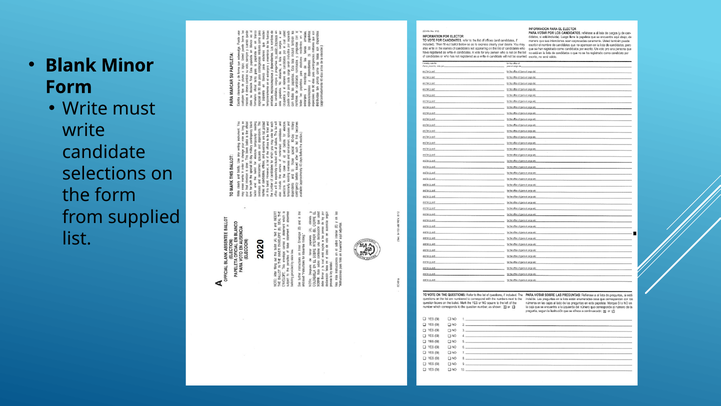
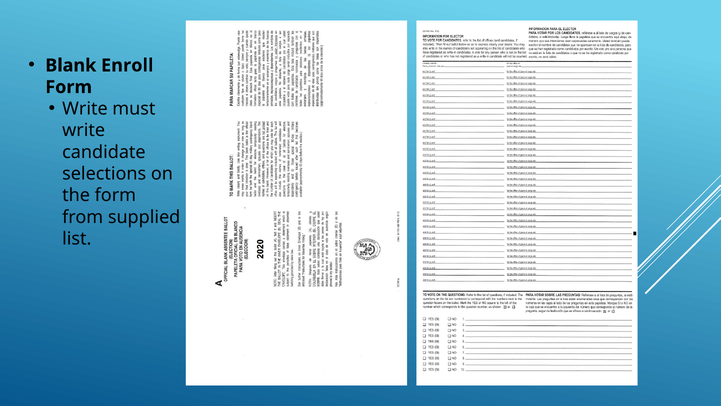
Minor: Minor -> Enroll (127, 65)
